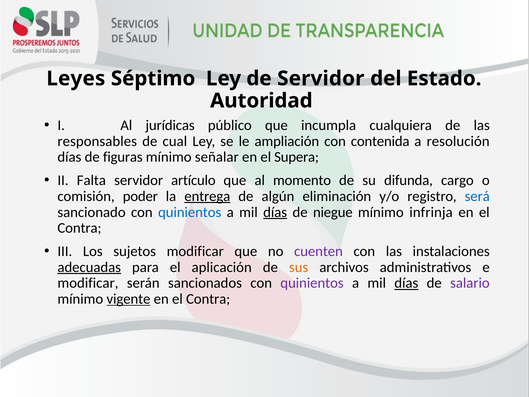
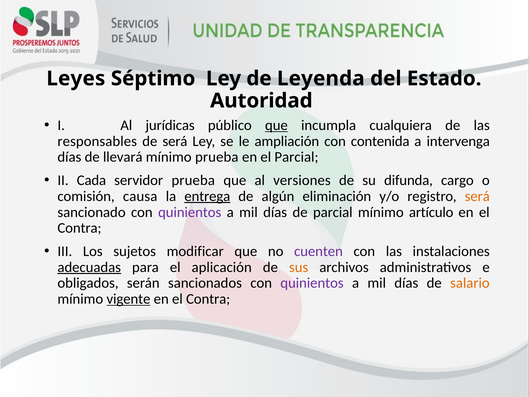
de Servidor: Servidor -> Leyenda (321, 78)
que underline: none -> present (276, 125)
de cual: cual -> será (175, 141)
resolución: resolución -> intervenga (458, 141)
figuras: figuras -> llevará (123, 157)
mínimo señalar: señalar -> prueba (217, 157)
el Supera: Supera -> Parcial (296, 157)
Falta: Falta -> Cada (91, 180)
servidor artículo: artículo -> prueba (193, 180)
momento: momento -> versiones (302, 180)
poder: poder -> causa (140, 196)
será colour: blue -> orange (477, 196)
quinientos colour: blue -> purple (190, 212)
días underline: present -> none (275, 212)
de niegue: niegue -> parcial (333, 212)
infrinja: infrinja -> artículo (431, 212)
modificar: modificar -> obligados (88, 283)
días underline: present -> none (406, 283)
salario colour: purple -> orange (470, 283)
